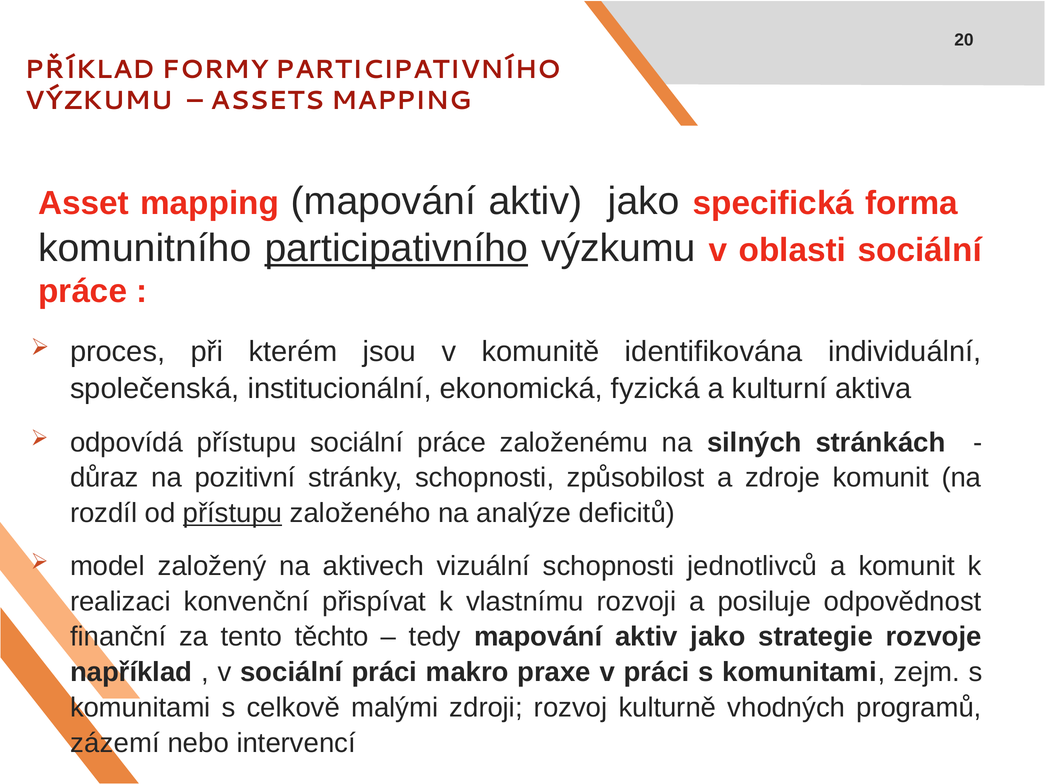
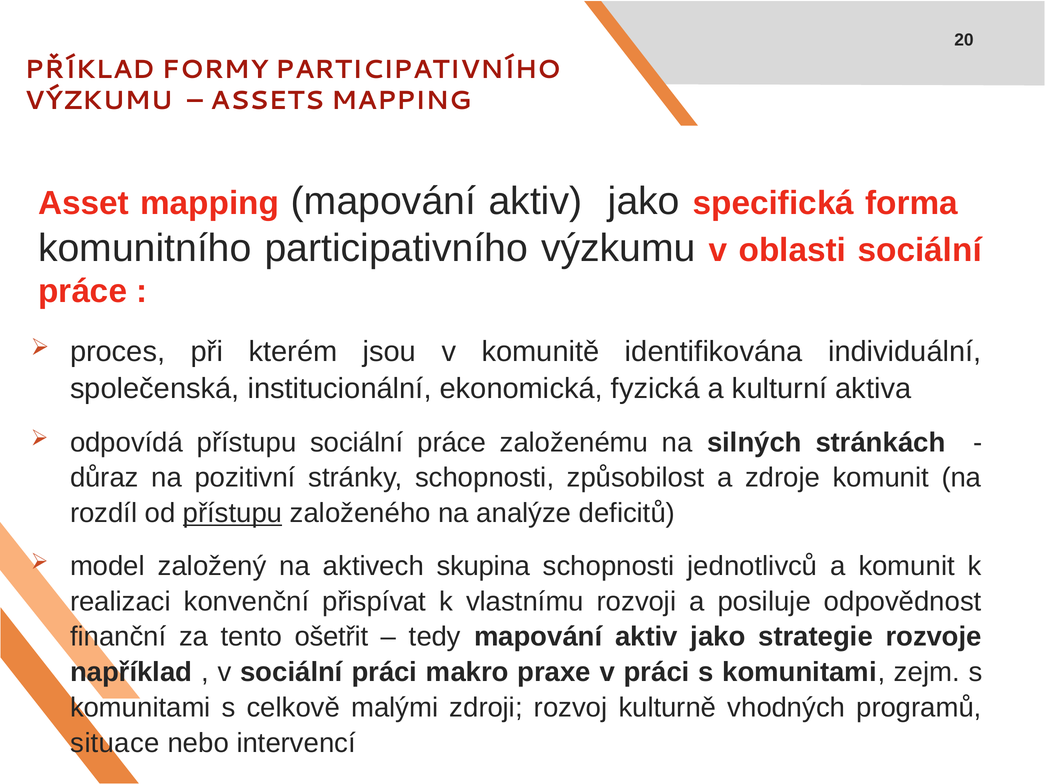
participativního underline: present -> none (396, 248)
vizuální: vizuální -> skupina (483, 566)
těchto: těchto -> ošetřit (332, 637)
zázemí: zázemí -> situace (115, 743)
